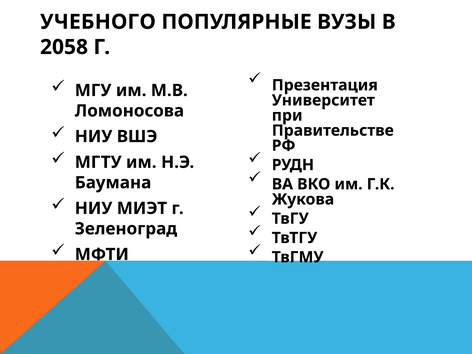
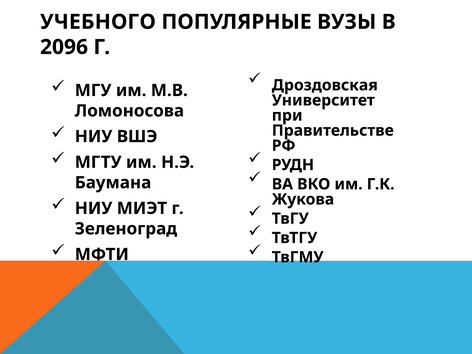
2058: 2058 -> 2096 (64, 47)
Презентация: Презентация -> Дроздовская (325, 85)
